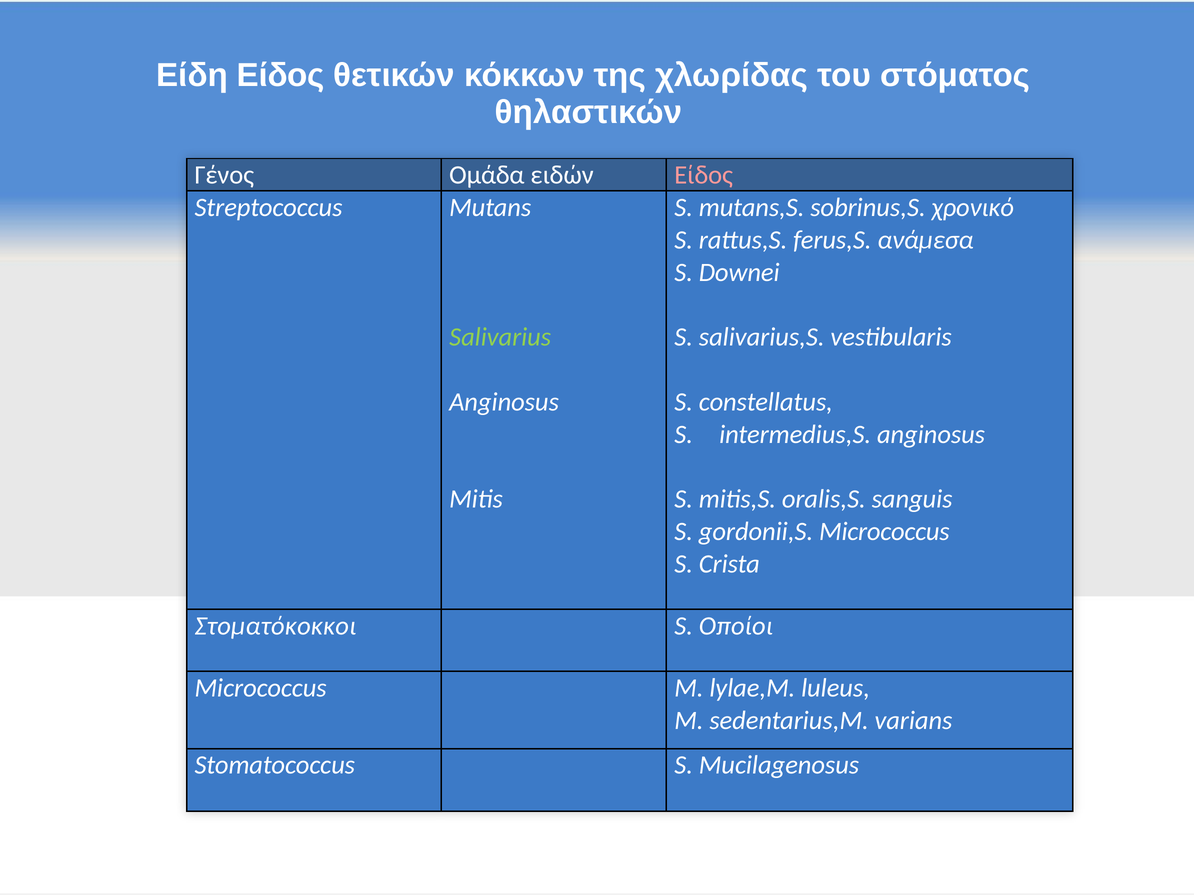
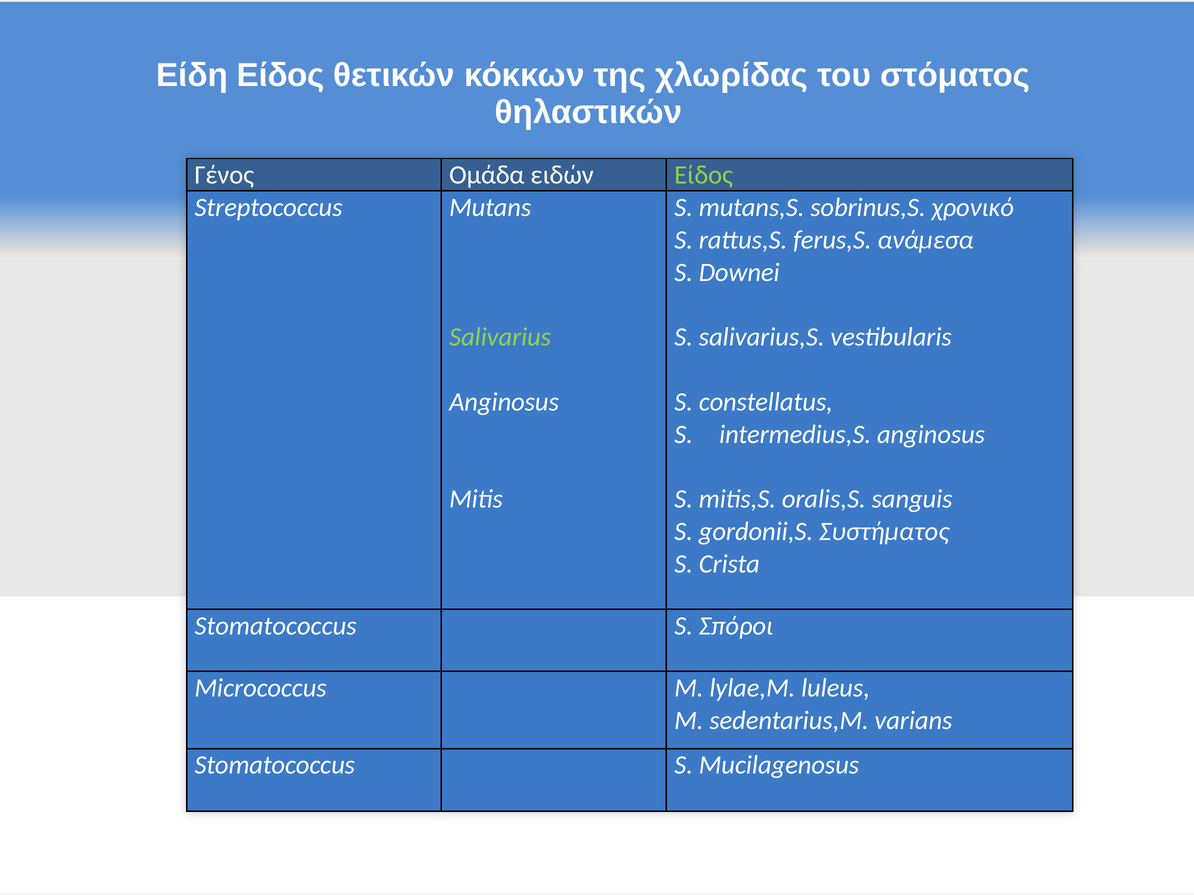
Είδος colour: pink -> light green (704, 175)
gordonii,S Micrococcus: Micrococcus -> Συστήματος (884, 532)
Στοματόκοκκοι: Στοματόκοκκοι -> Stomatococcus (276, 626)
Οποίοι: Οποίοι -> Σπόροι (736, 626)
